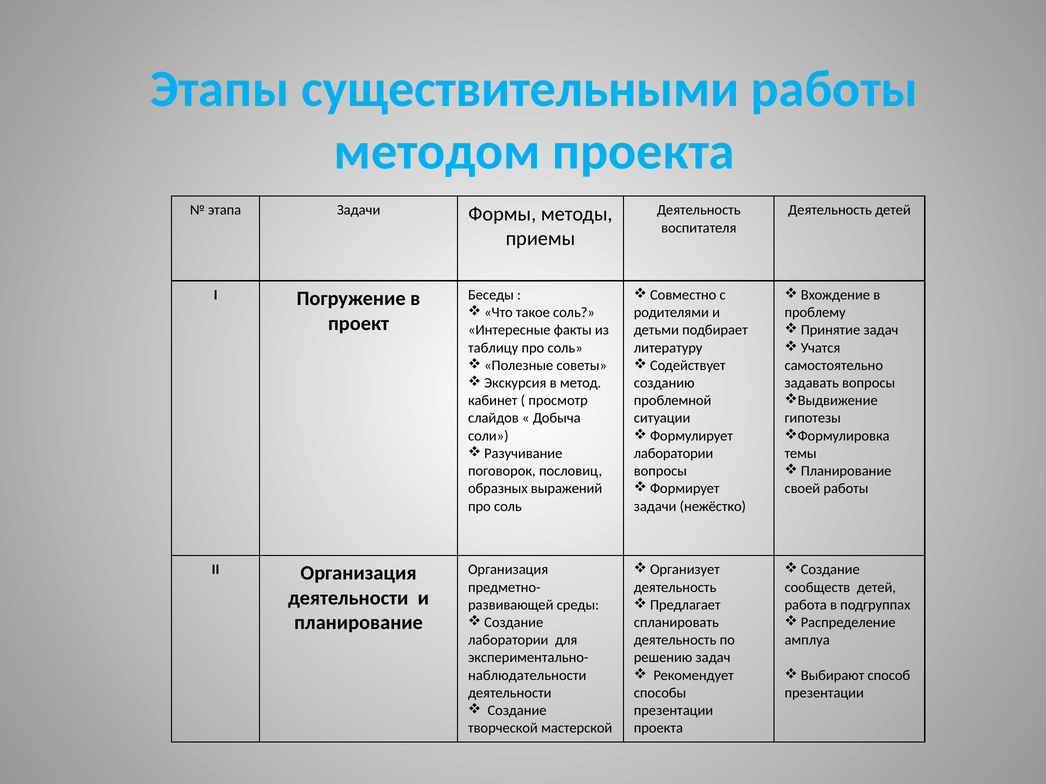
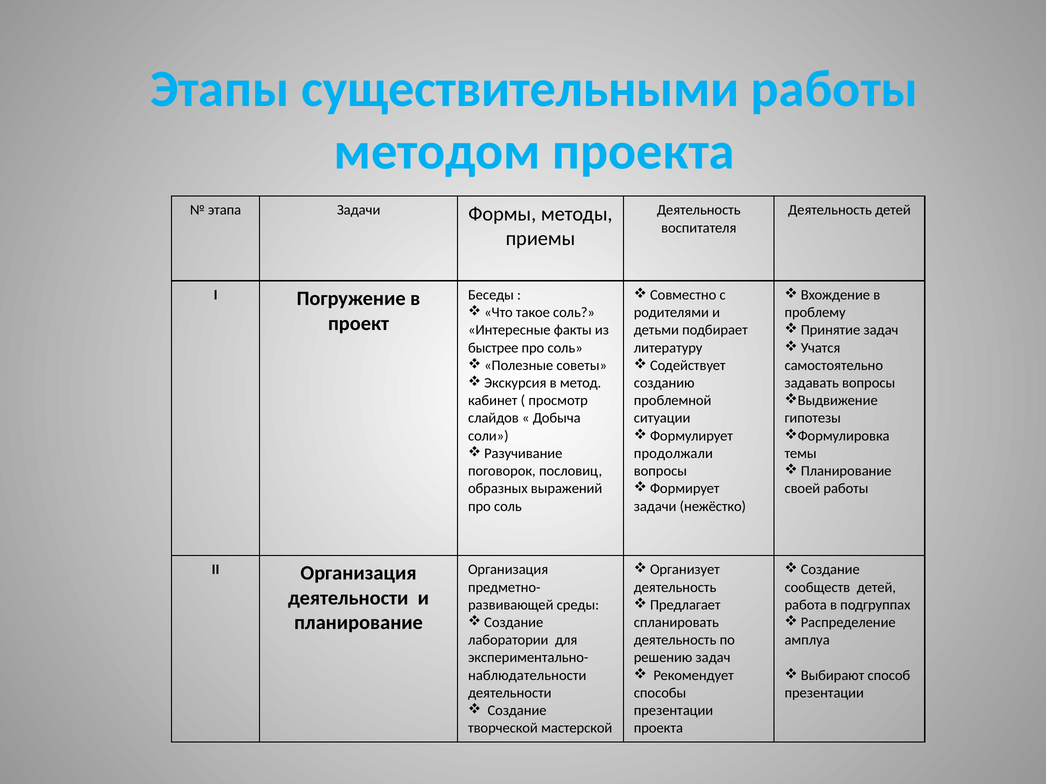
таблицу: таблицу -> быстрее (493, 348)
лаборатории: лаборатории -> продолжали (673, 454)
